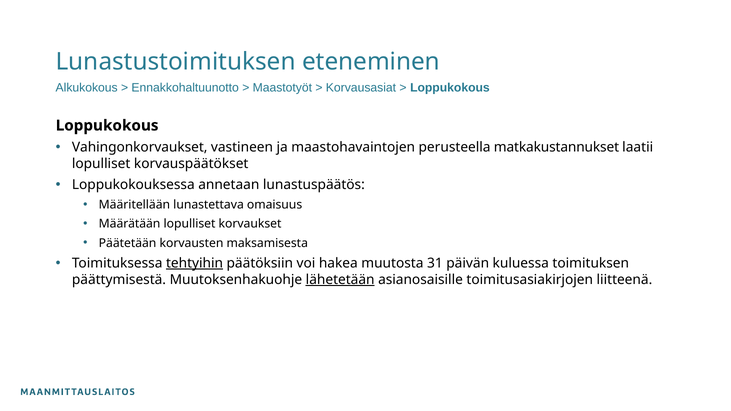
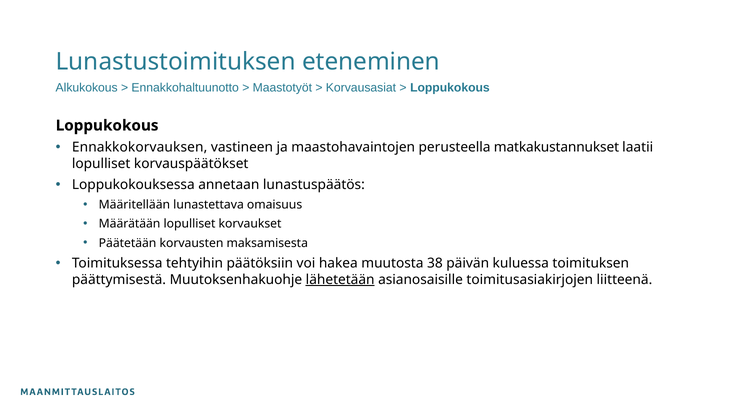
Vahingonkorvaukset: Vahingonkorvaukset -> Ennakkokorvauksen (140, 147)
tehtyihin underline: present -> none (195, 263)
31: 31 -> 38 (435, 263)
